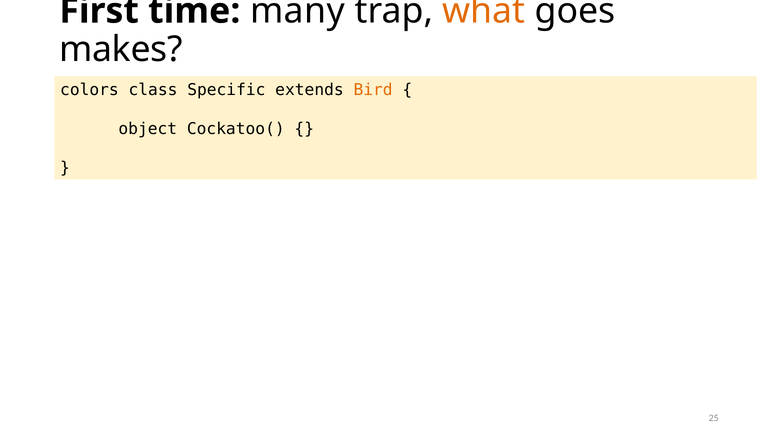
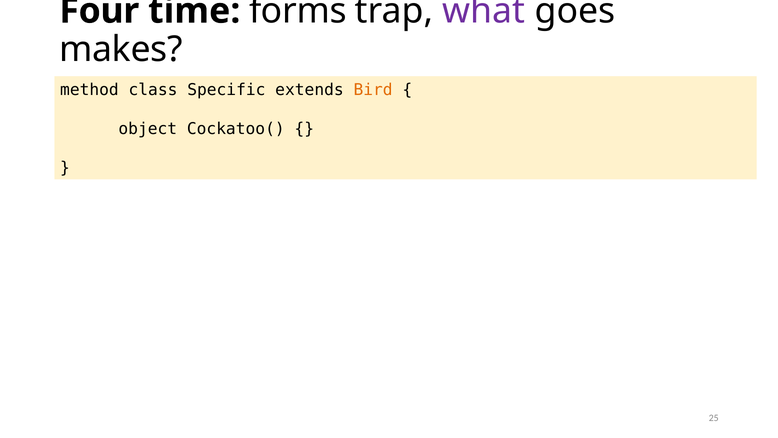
First: First -> Four (99, 11)
many: many -> forms (298, 11)
what colour: orange -> purple (484, 11)
colors: colors -> method (89, 90)
